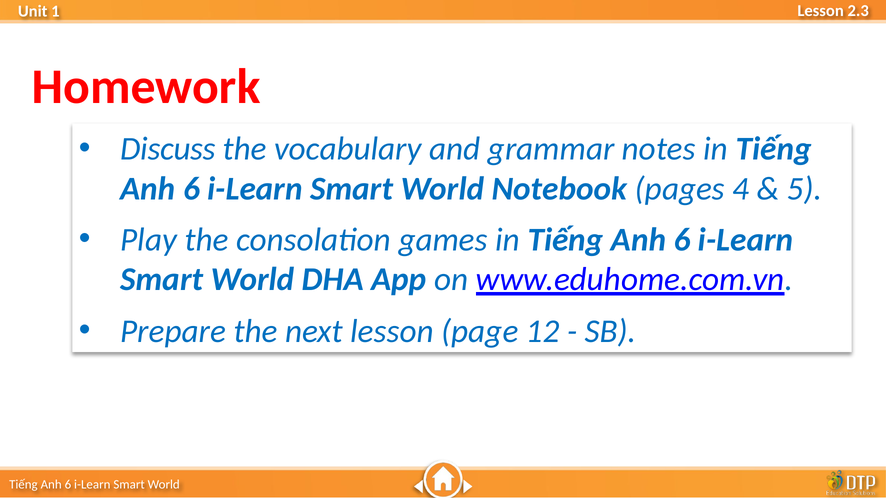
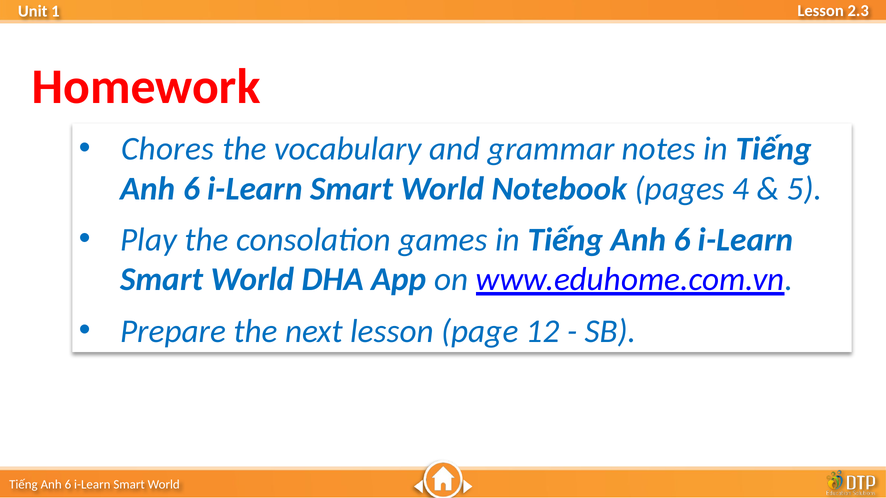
Discuss: Discuss -> Chores (168, 149)
